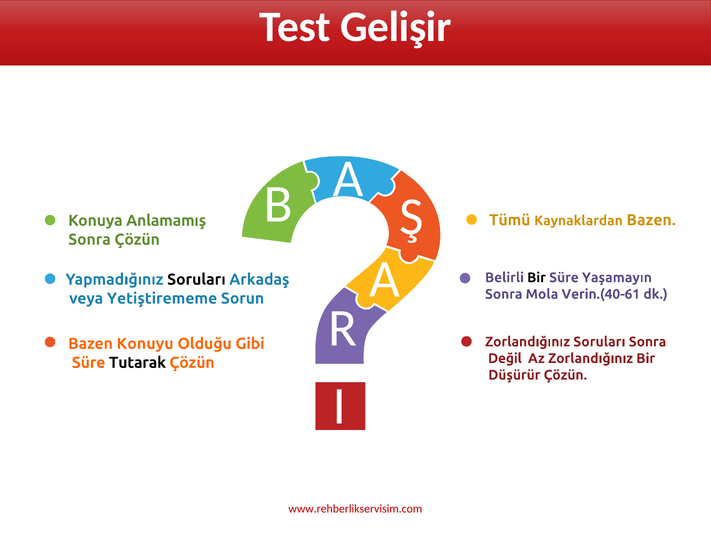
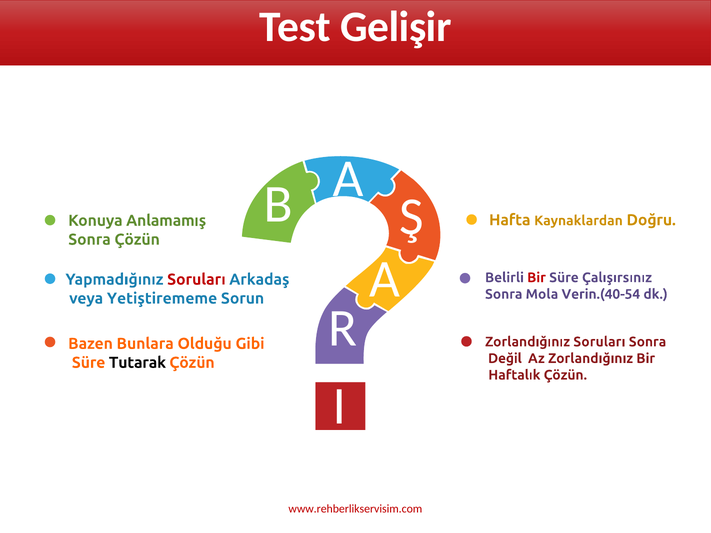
Tümü: Tümü -> Hafta (510, 220)
Kaynaklardan Bazen: Bazen -> Doğru (651, 220)
Bir colour: black -> red (537, 278)
Yaşamayın: Yaşamayın -> Çalışırsınız (617, 278)
Soruları colour: black -> red (196, 280)
Verin.(40-61: Verin.(40-61 -> Verin.(40-54 (601, 294)
Konuyu: Konuyu -> Bunlara (145, 344)
Düşürür: Düşürür -> Haftalık (514, 375)
